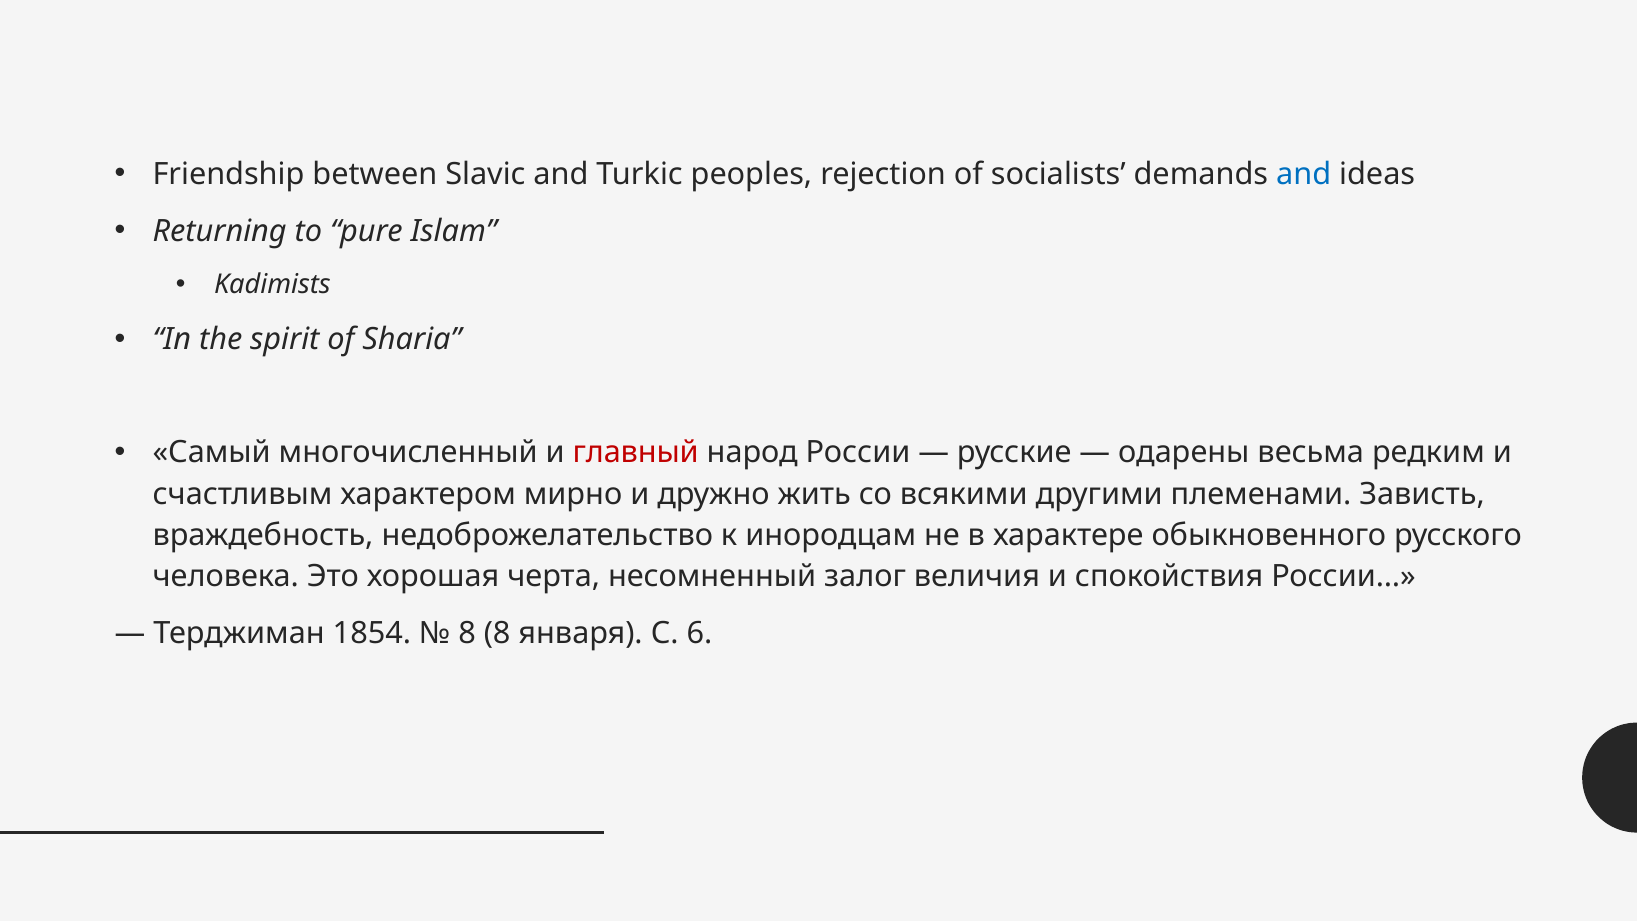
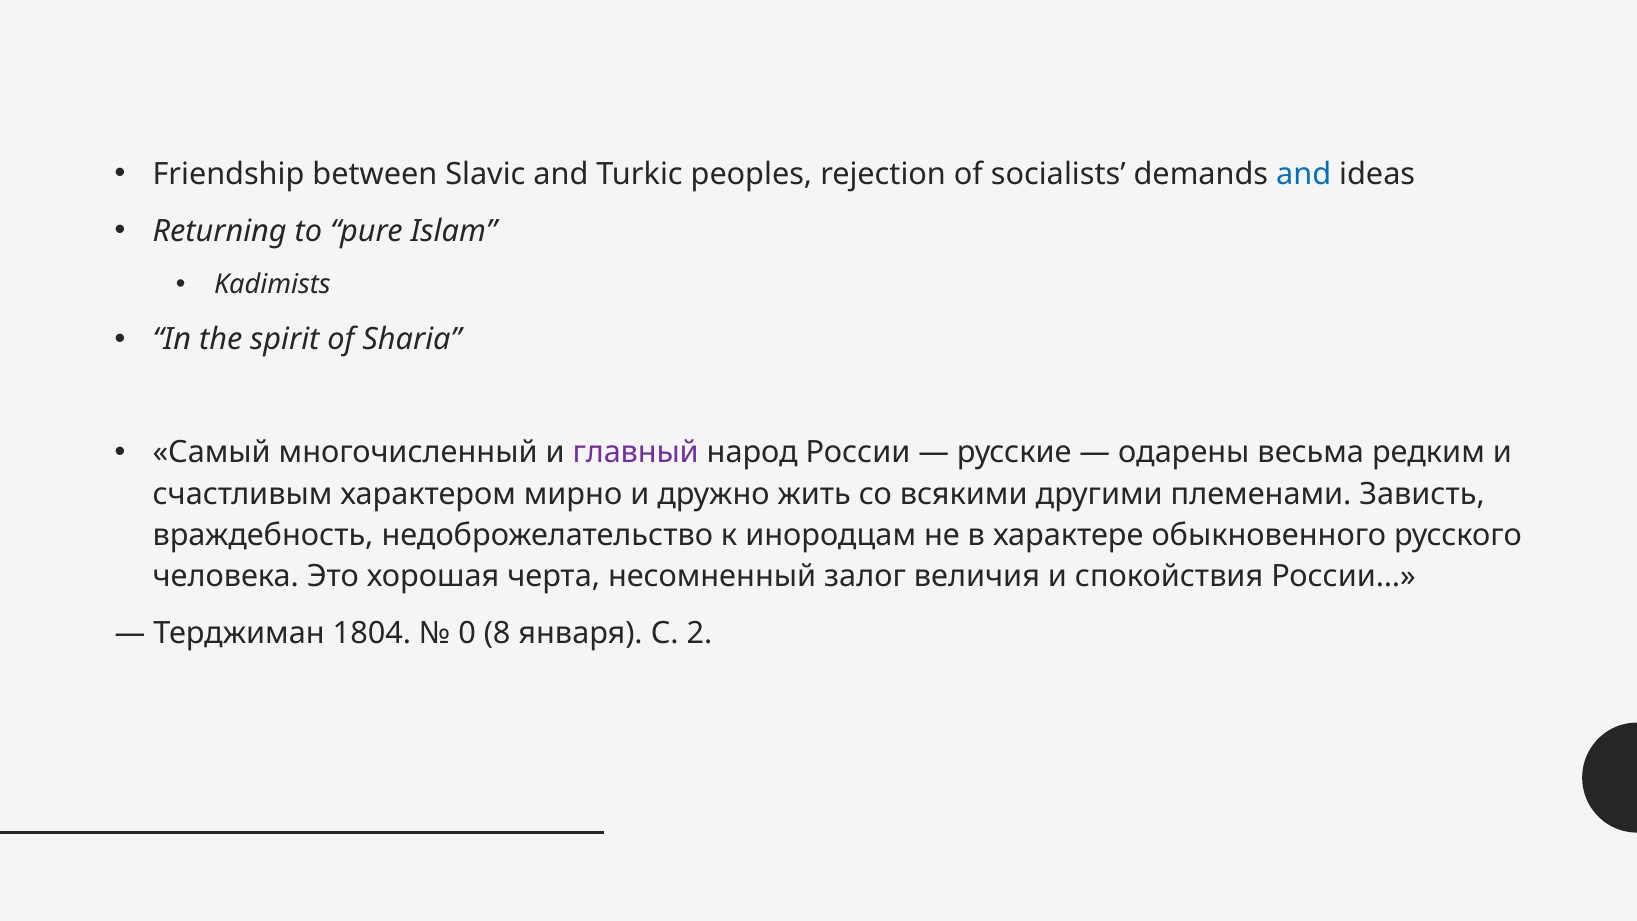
главный colour: red -> purple (636, 453)
1854: 1854 -> 1804 (372, 633)
8: 8 -> 0 (467, 633)
6: 6 -> 2 (700, 633)
